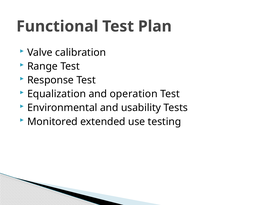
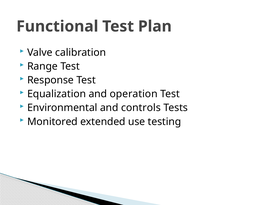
usability: usability -> controls (141, 108)
